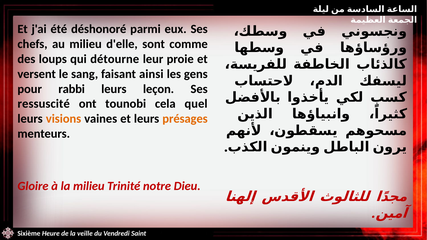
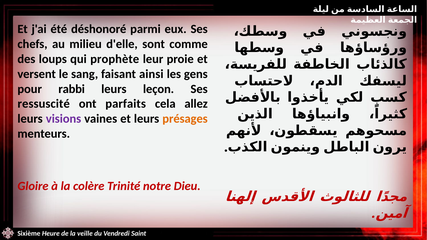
détourne: détourne -> prophète (115, 59)
tounobi: tounobi -> parfaits (126, 104)
quel: quel -> allez (196, 104)
visions colour: orange -> purple (64, 119)
la milieu: milieu -> colère (89, 186)
